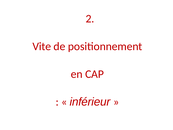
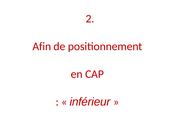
Vite: Vite -> Afin (42, 46)
